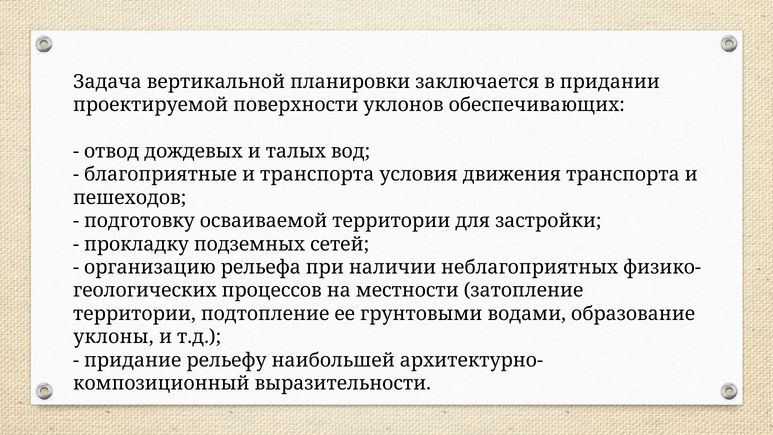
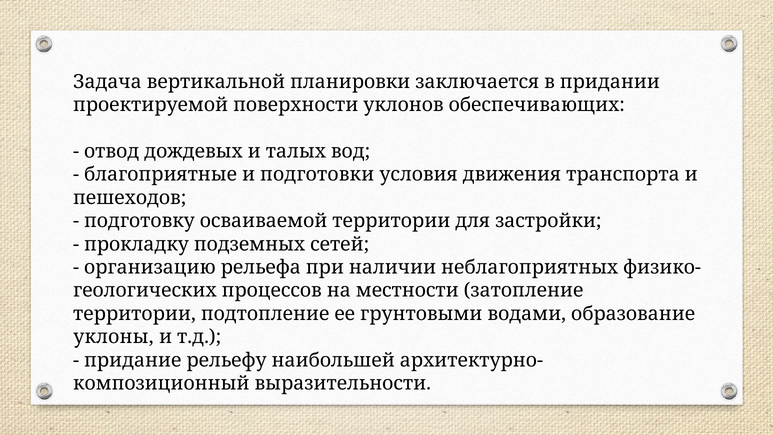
и транспорта: транспорта -> подготовки (317, 174)
